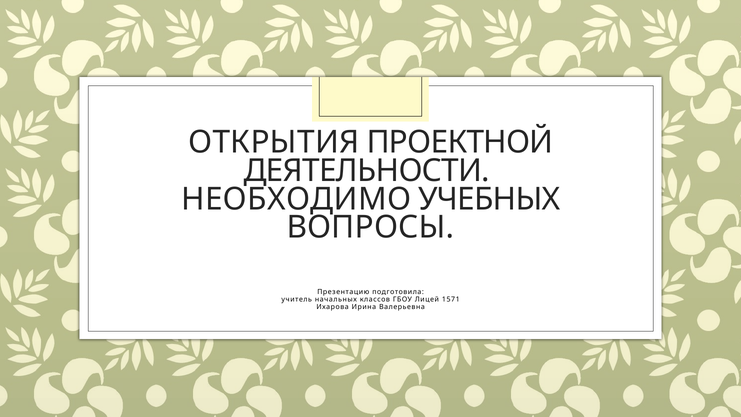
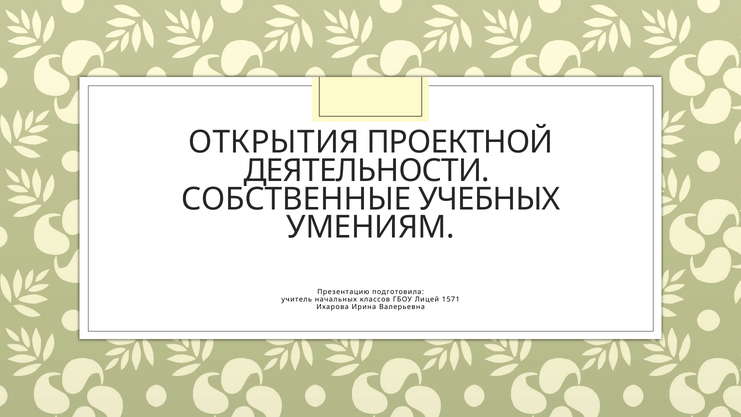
НЕОБХОДИМО: НЕОБХОДИМО -> СОБСТВЕННЫЕ (296, 199)
ВОПРОСЫ: ВОПРОСЫ -> УМЕНИЯМ (371, 227)
